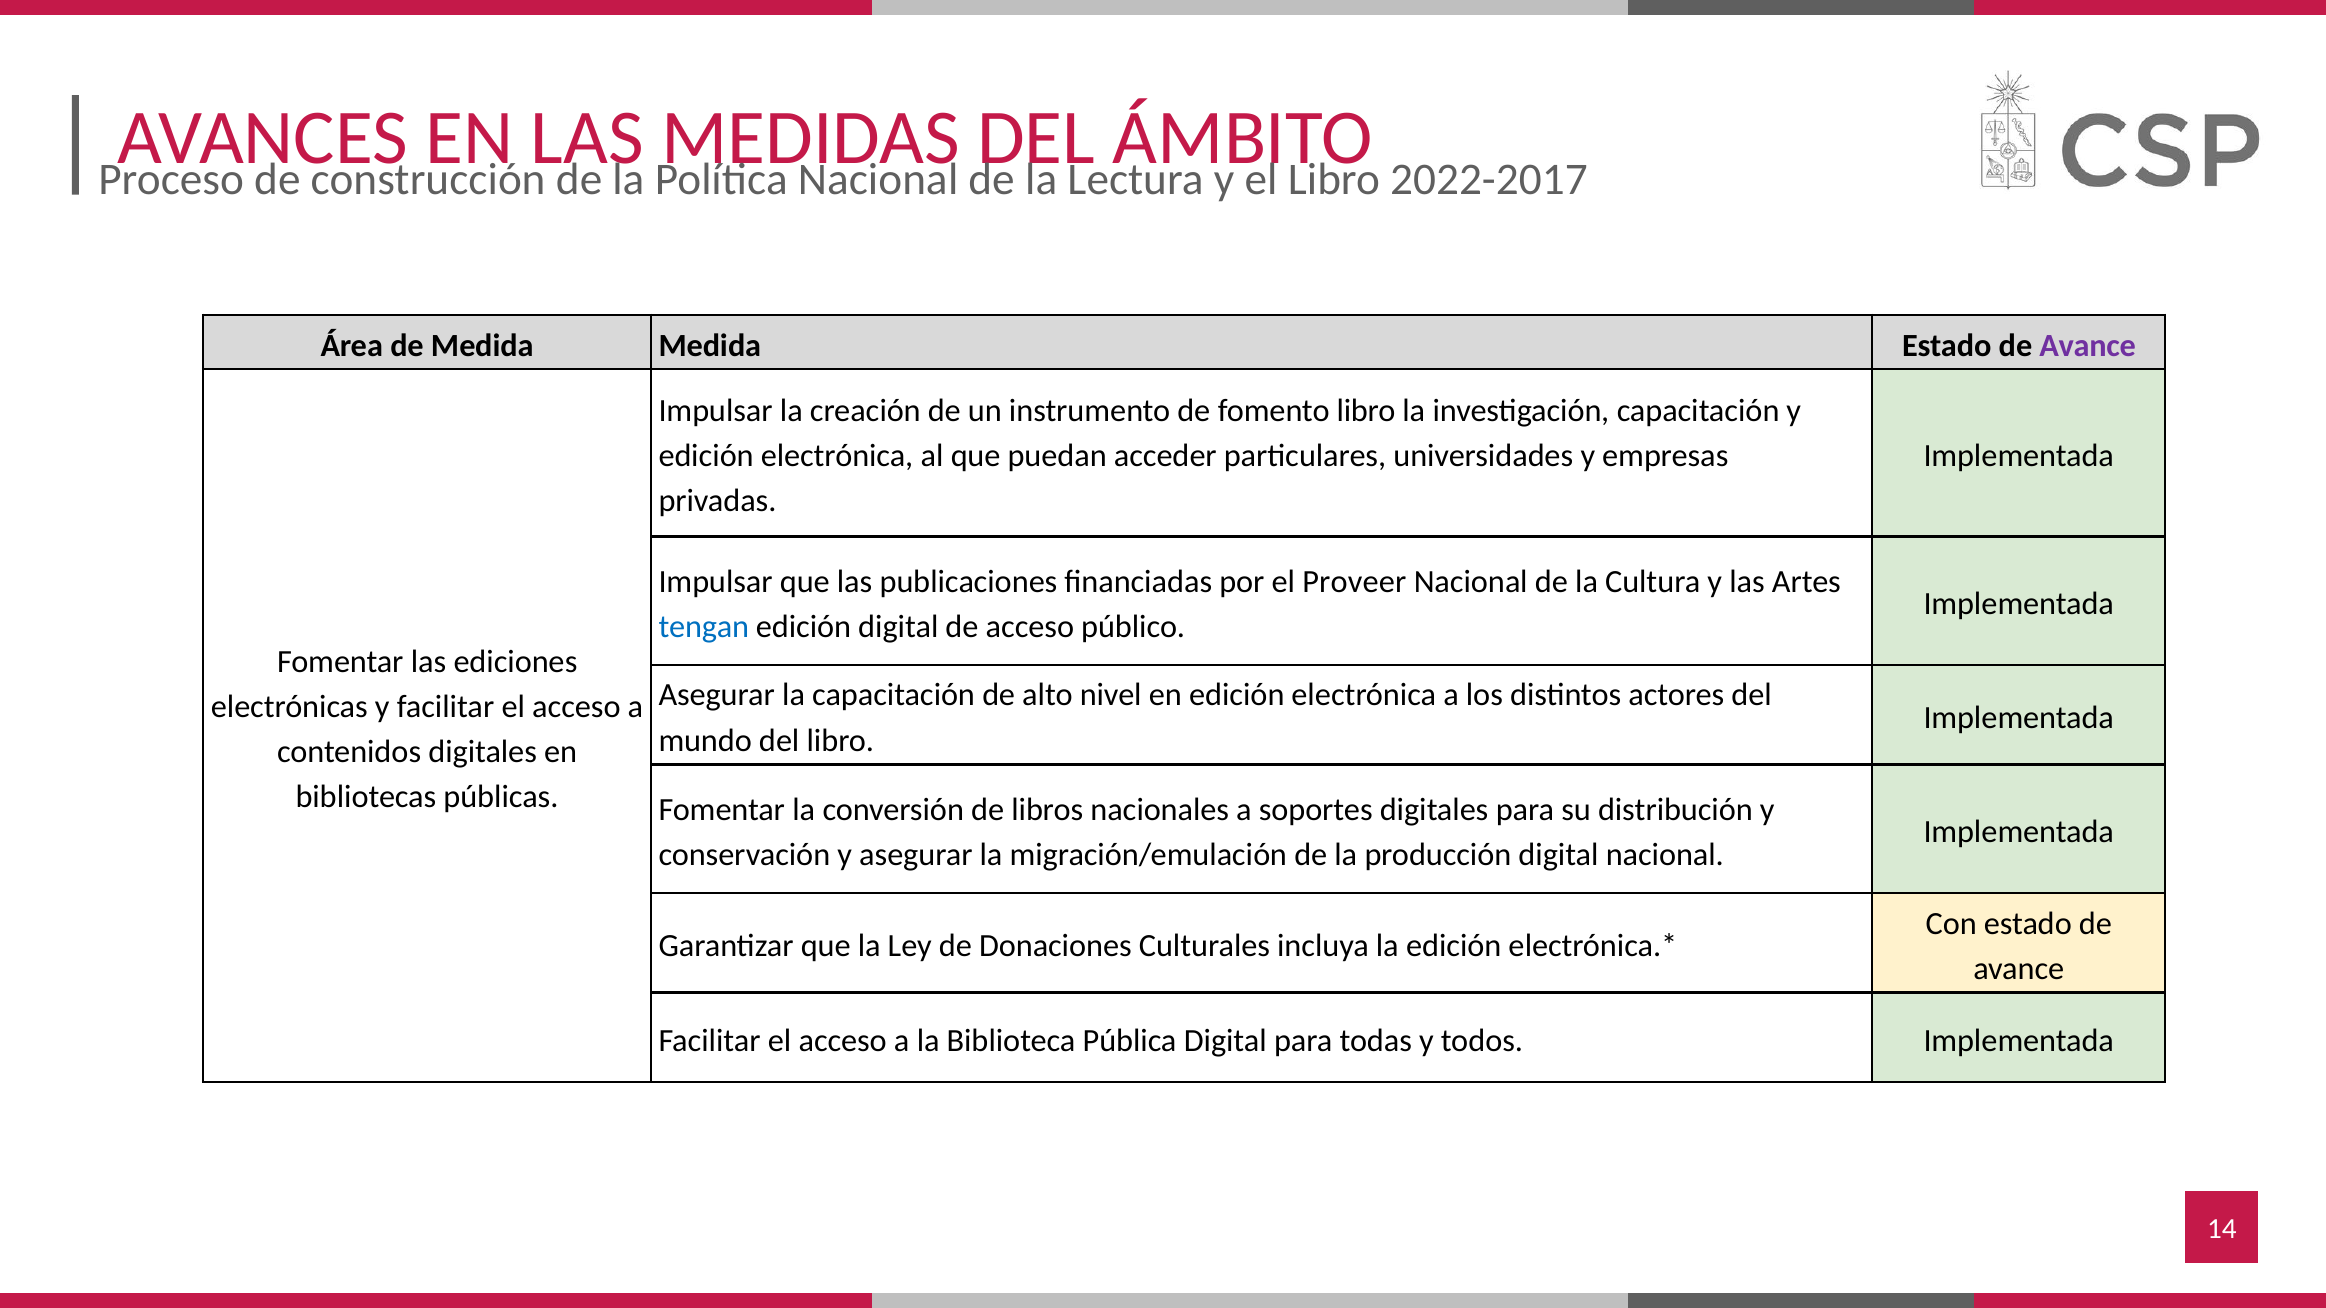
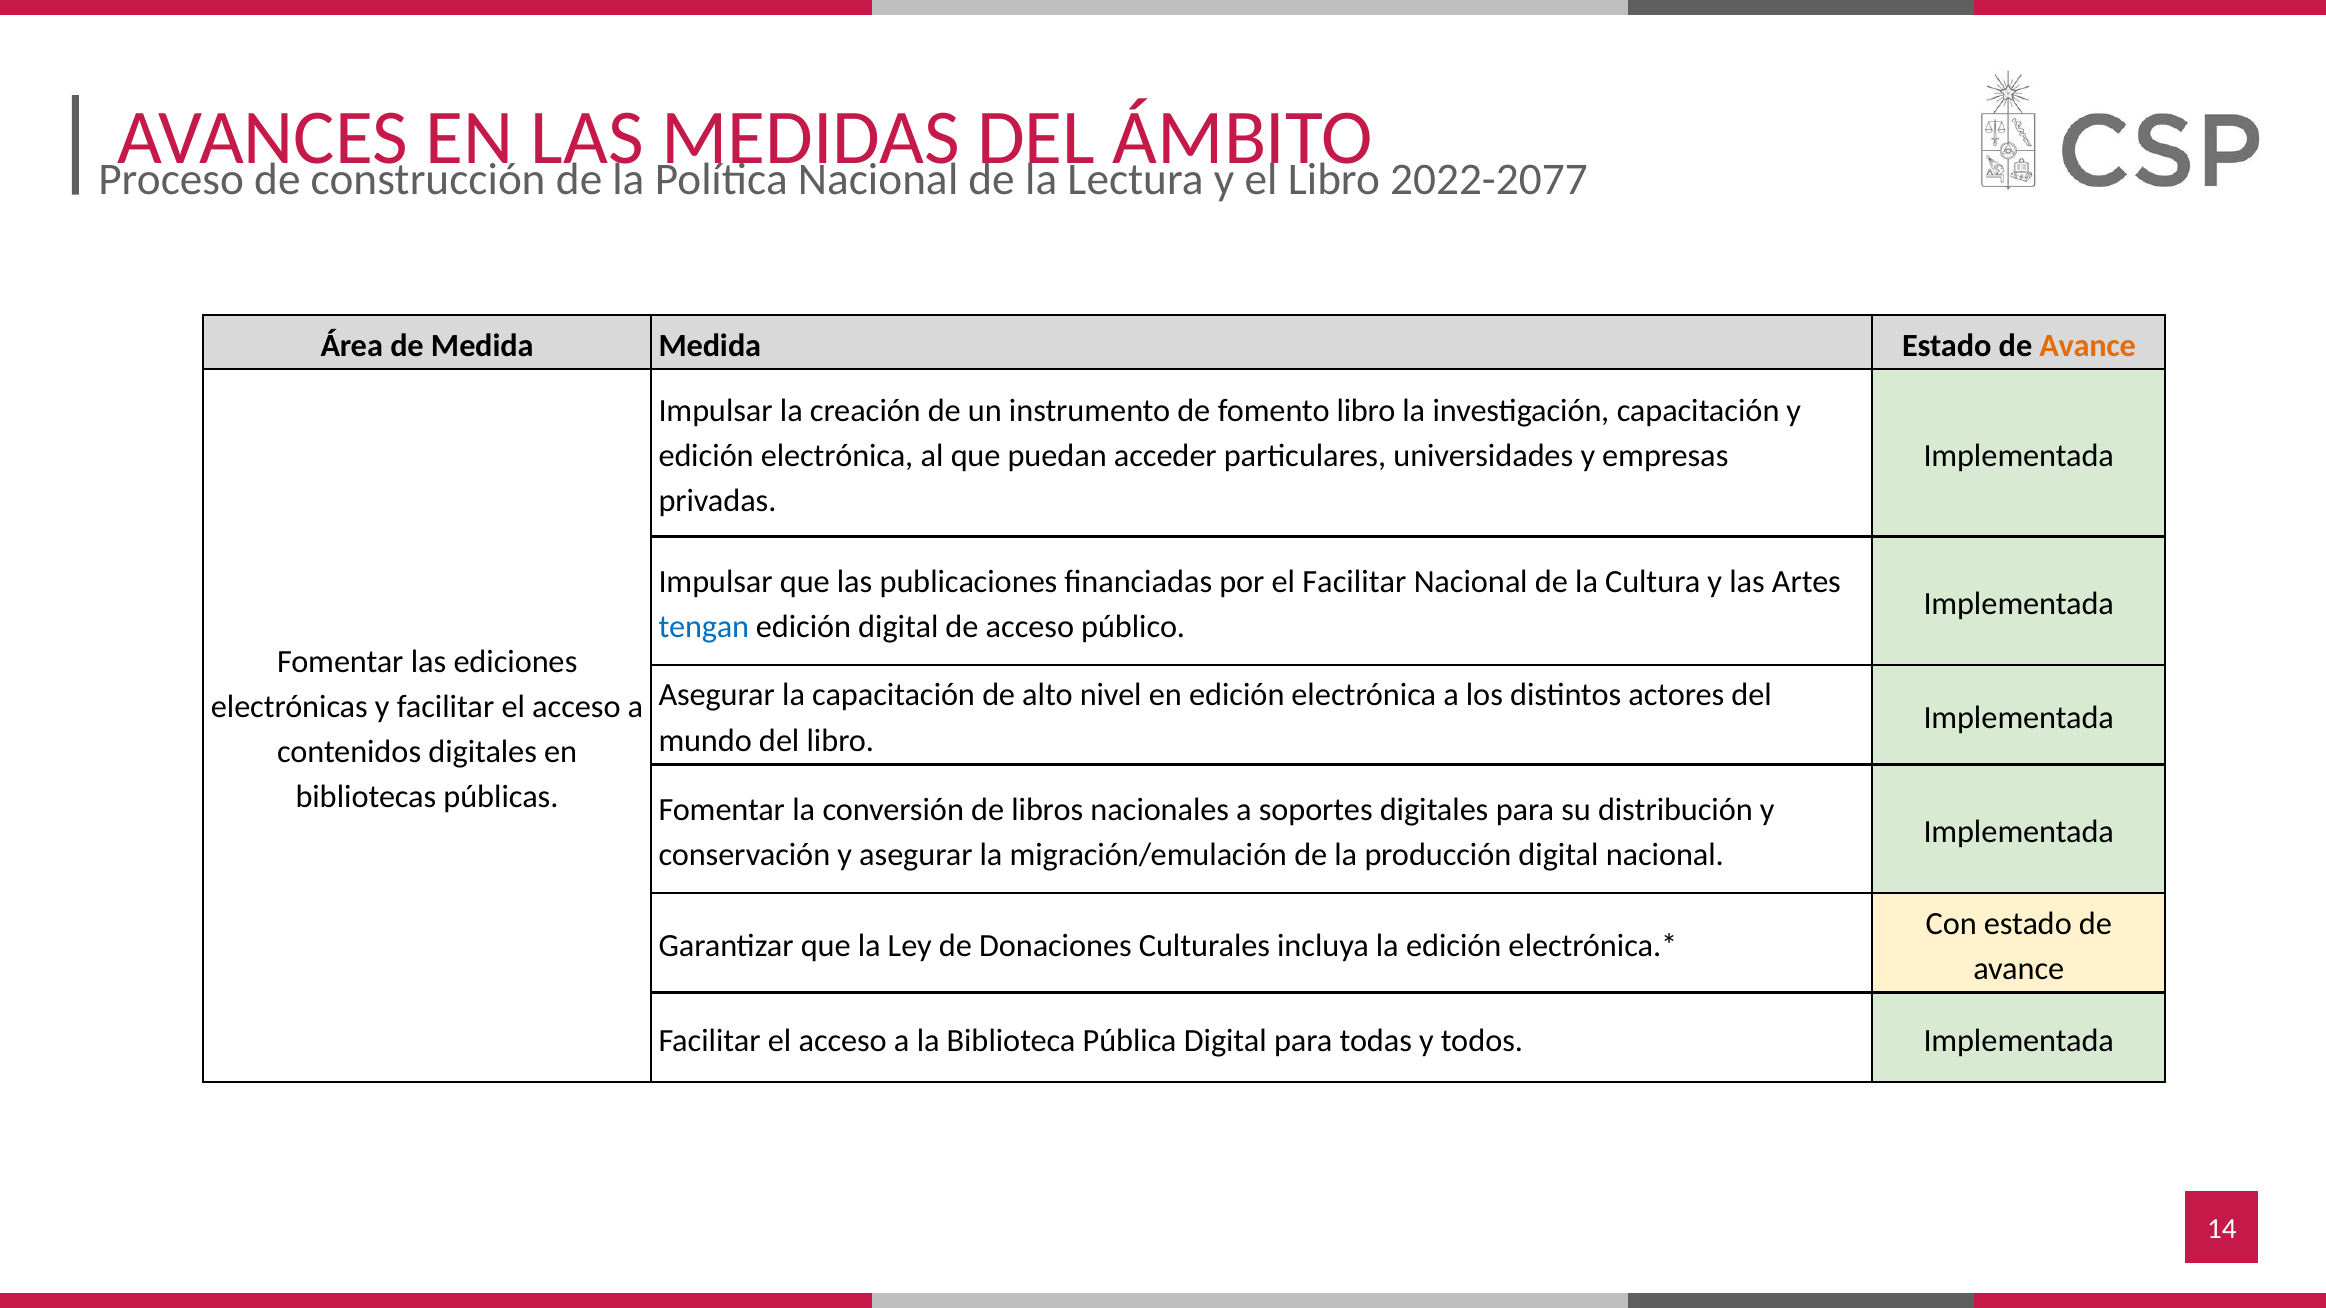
2022-2017: 2022-2017 -> 2022-2077 (1489, 180)
Avance colour: purple -> orange (2088, 345)
el Proveer: Proveer -> Facilitar (1354, 582)
